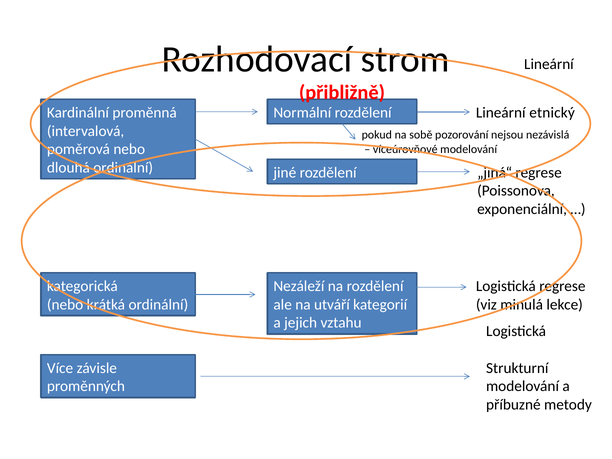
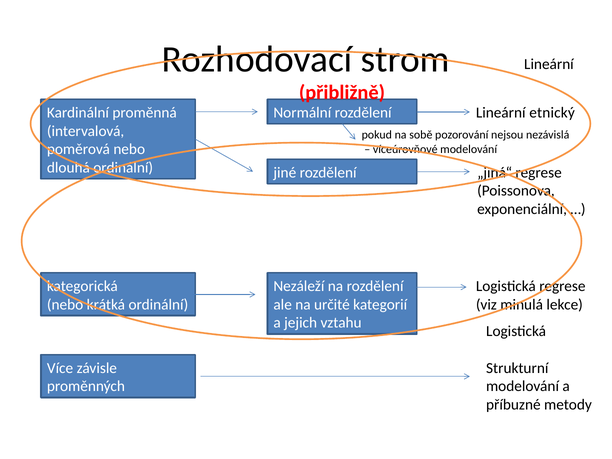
utváří: utváří -> určité (332, 304)
